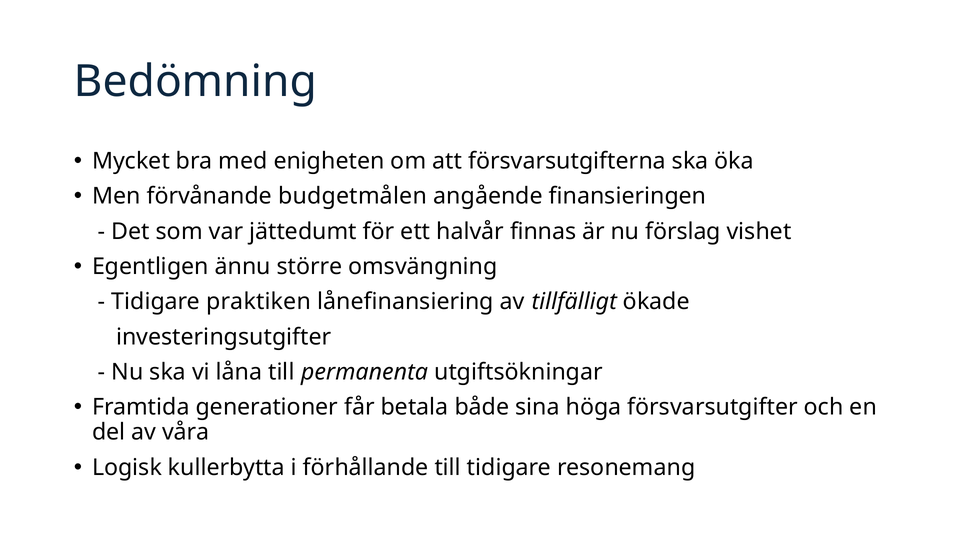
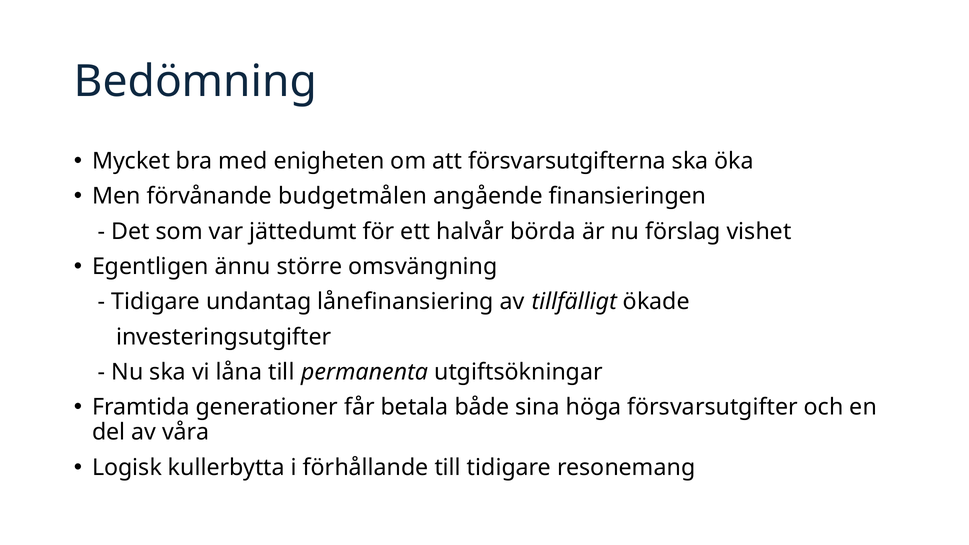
finnas: finnas -> börda (543, 231)
praktiken: praktiken -> undantag (259, 302)
